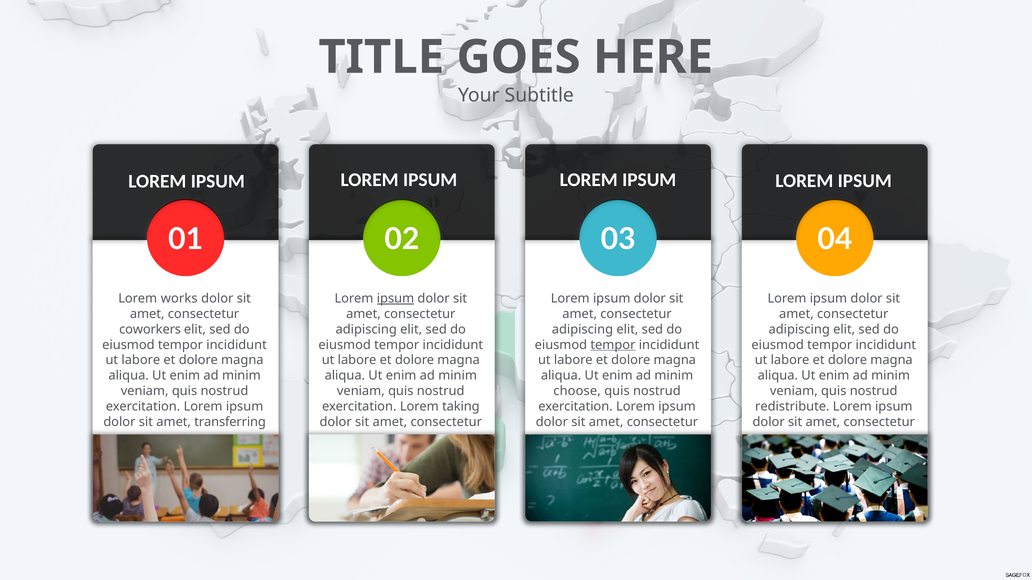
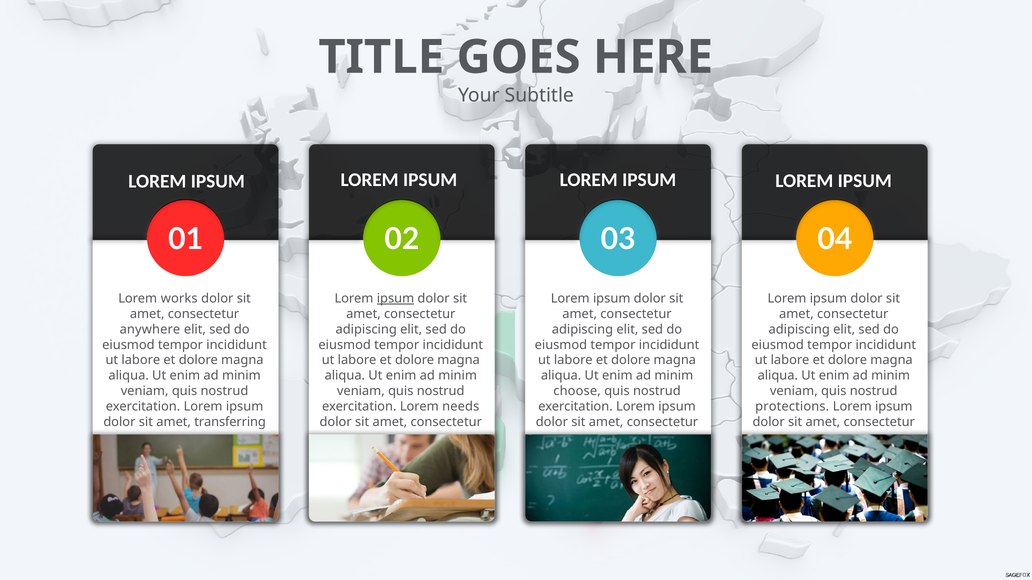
coworkers: coworkers -> anywhere (150, 330)
tempor underline: present -> none (613, 345)
taking: taking -> needs (461, 407)
redistribute: redistribute -> protections (792, 407)
